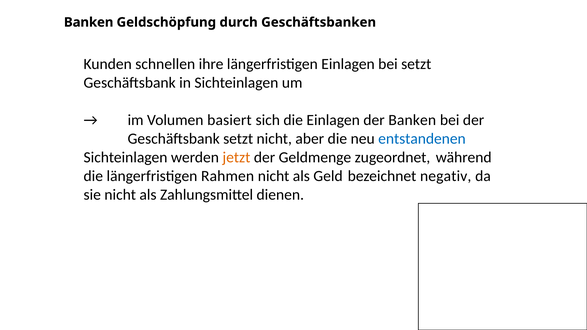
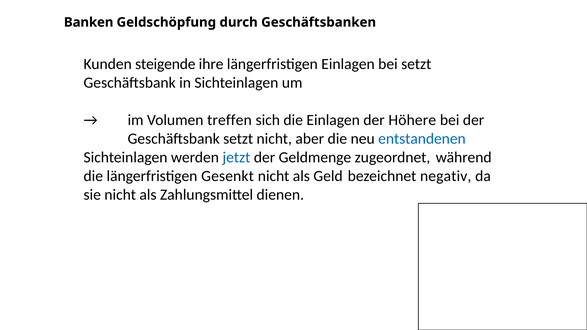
schnellen: schnellen -> steigende (165, 64)
basiert: basiert -> treffen (229, 120)
der Banken: Banken -> Höhere (412, 120)
jetzt colour: orange -> blue (236, 157)
Rahmen: Rahmen -> Gesenkt (228, 176)
